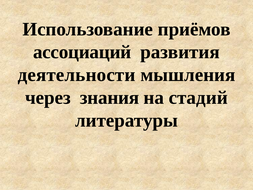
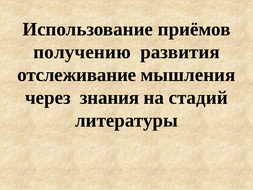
ассоциаций: ассоциаций -> получению (82, 52)
деятельности: деятельности -> отслеживание (77, 75)
